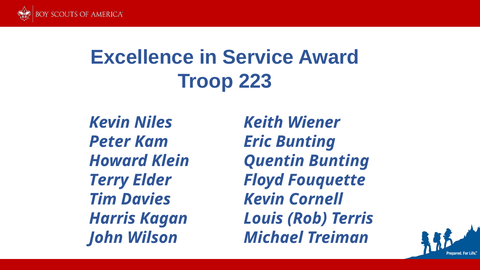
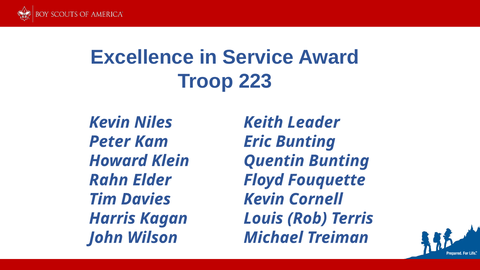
Wiener: Wiener -> Leader (314, 122)
Terry: Terry -> Rahn (109, 180)
